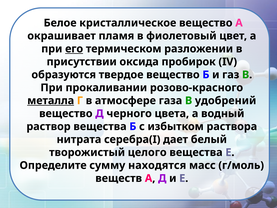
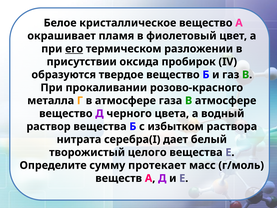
металла underline: present -> none (51, 100)
газа В удобрений: удобрений -> атмосфере (226, 100)
находятся: находятся -> протекает (157, 165)
